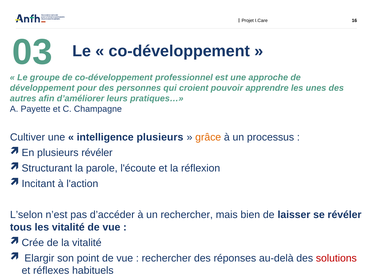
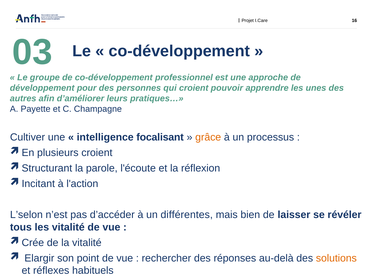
intelligence plusieurs: plusieurs -> focalisant (160, 137)
plusieurs révéler: révéler -> croient (97, 153)
un rechercher: rechercher -> différentes (187, 215)
solutions colour: red -> orange (336, 258)
